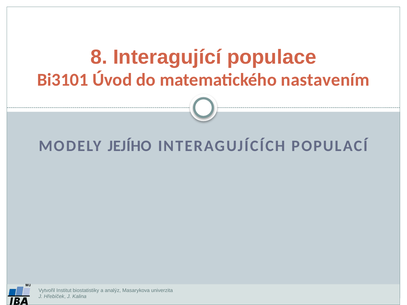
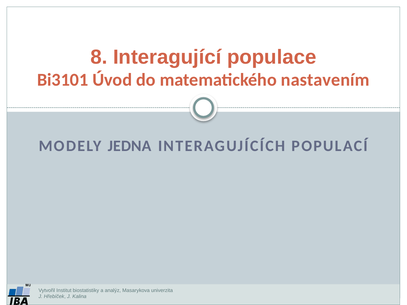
JEJÍHO: JEJÍHO -> JEDNA (130, 146)
